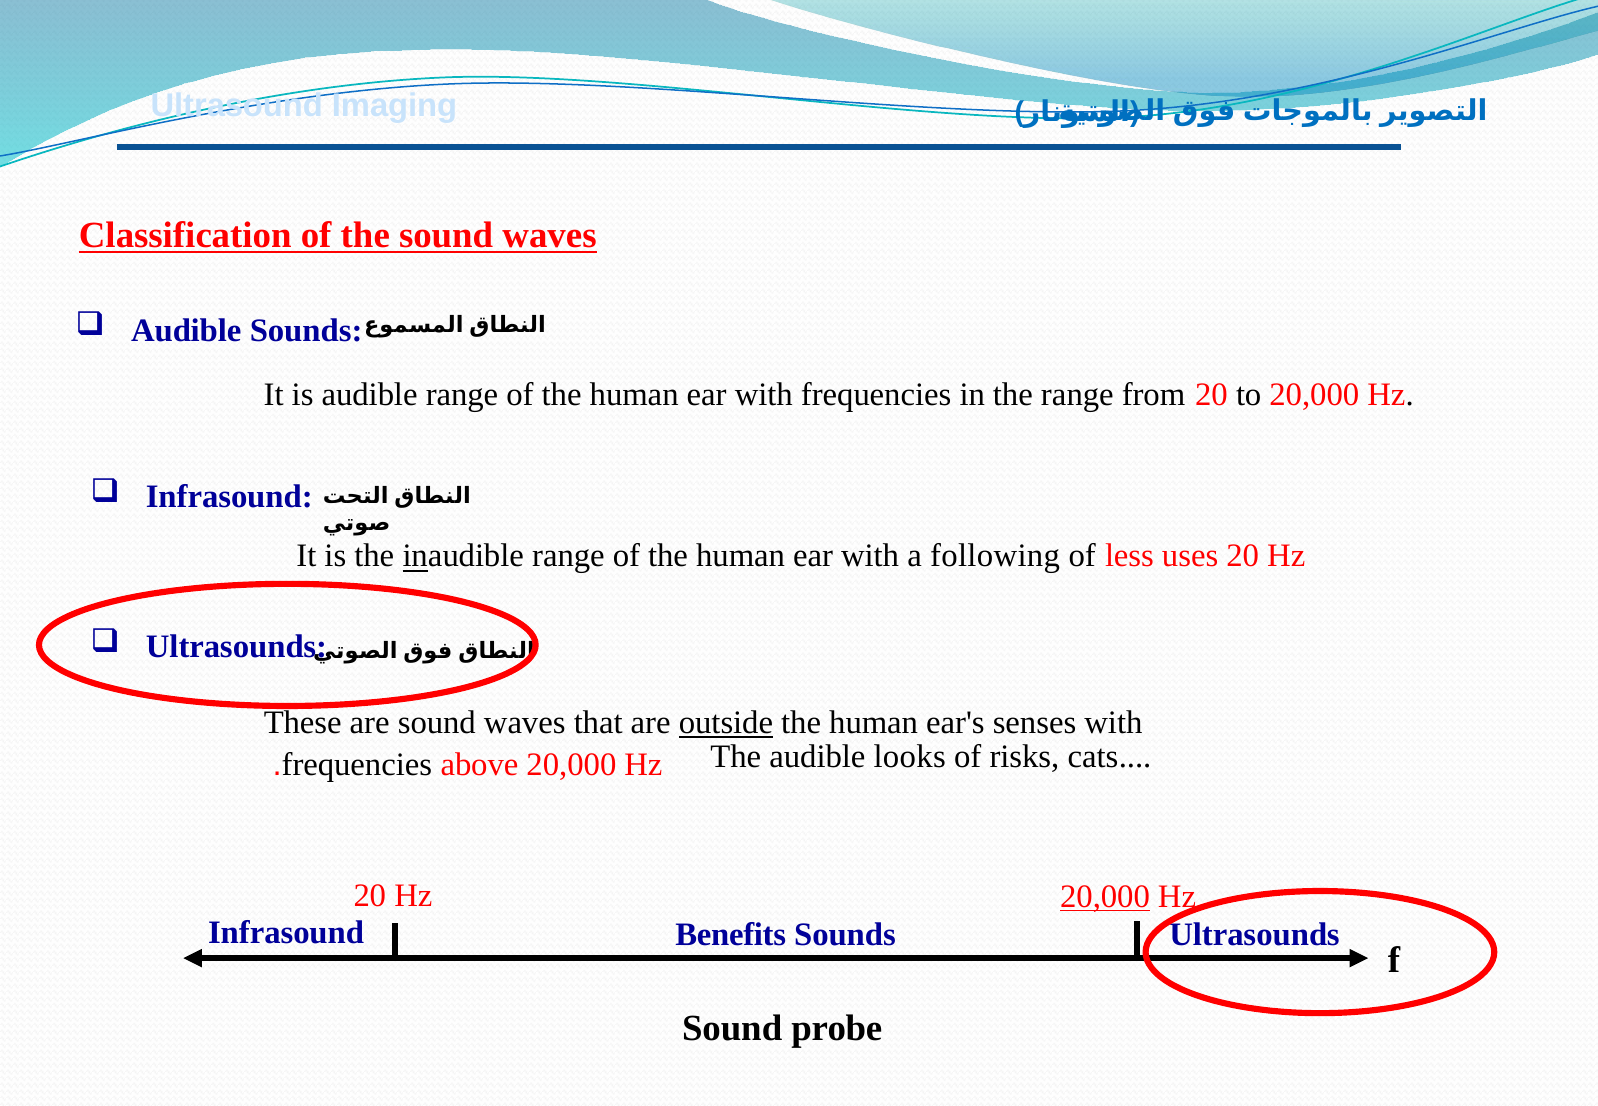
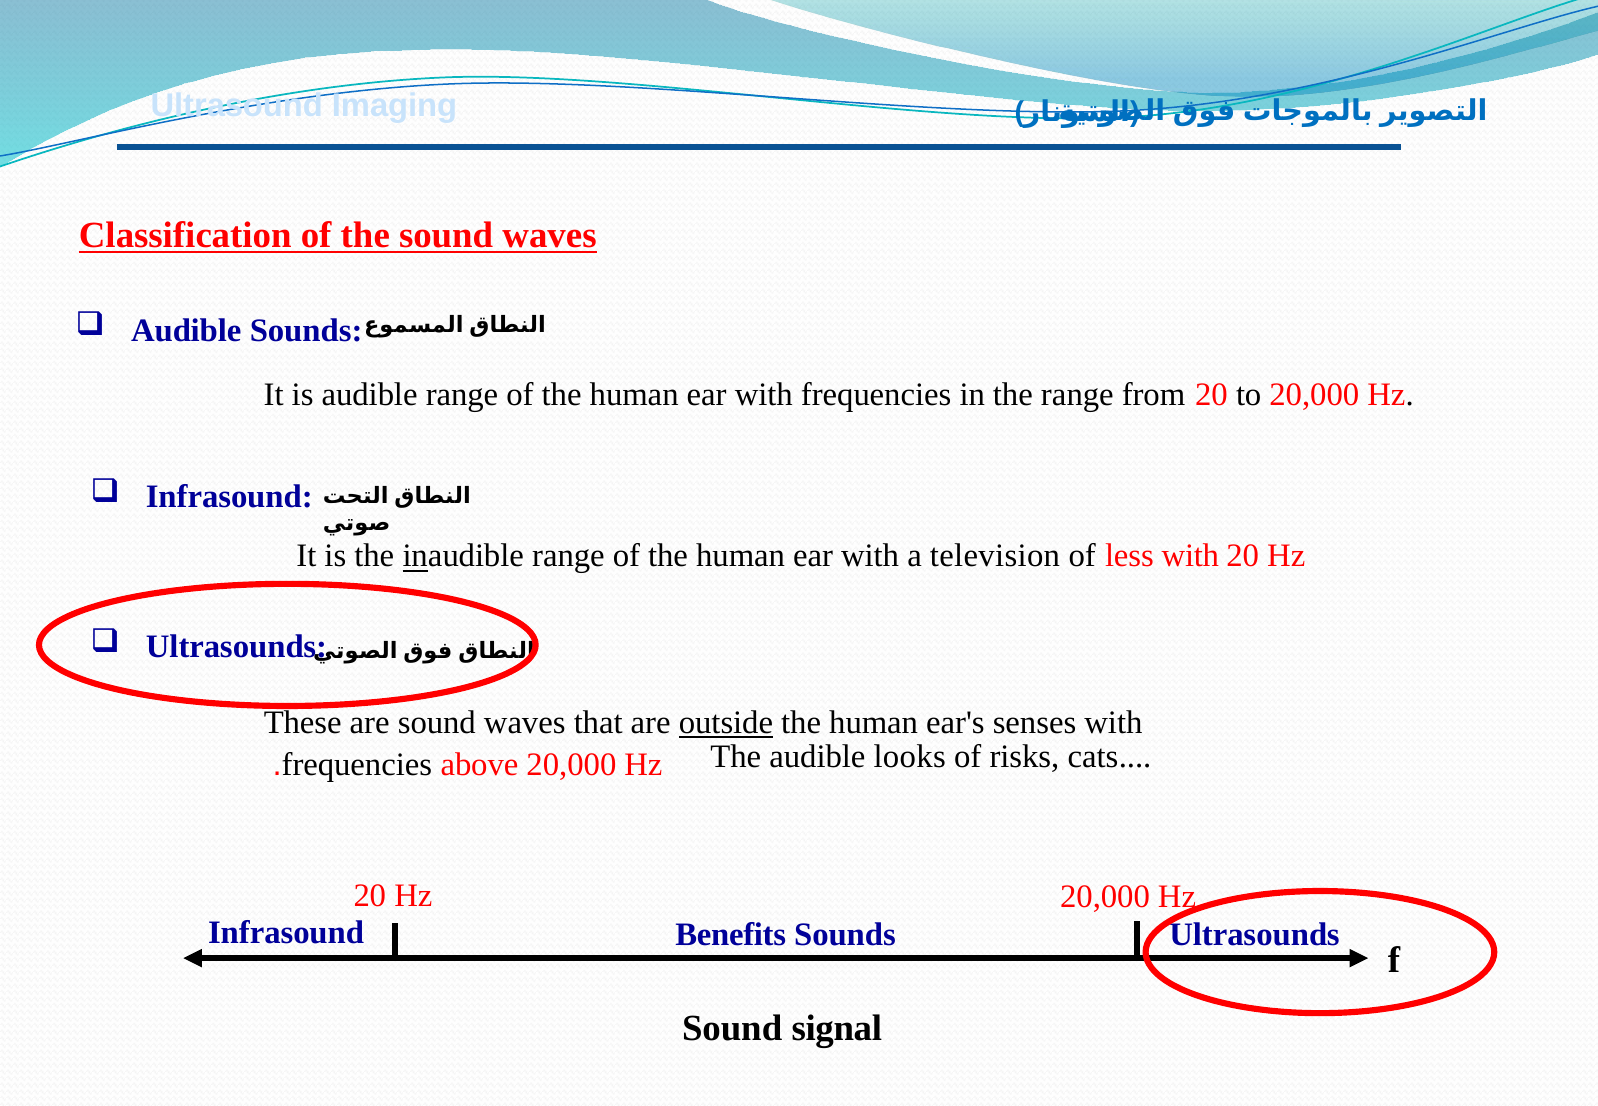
following: following -> television (995, 556)
less uses: uses -> with (1190, 556)
20,000 underline: present -> none (1105, 897)
probe: probe -> signal (837, 1029)
